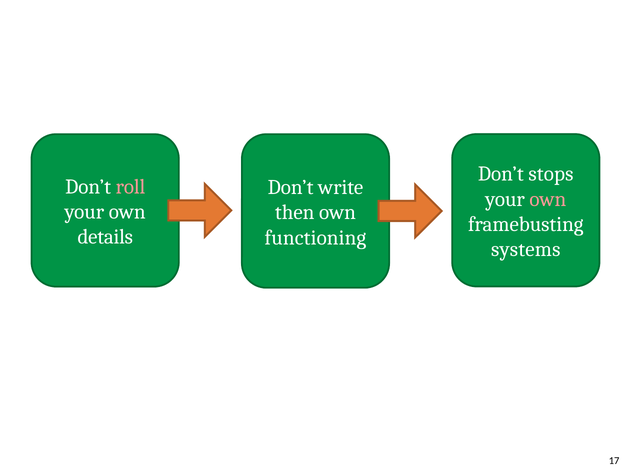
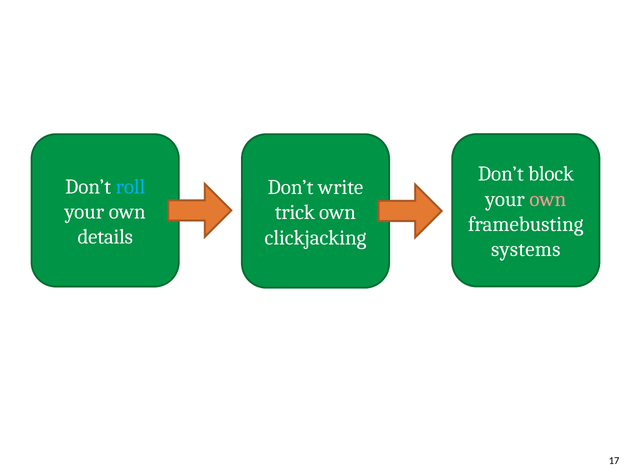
stops: stops -> block (551, 174)
roll colour: pink -> light blue (130, 187)
then: then -> trick (295, 213)
functioning: functioning -> clickjacking (315, 238)
